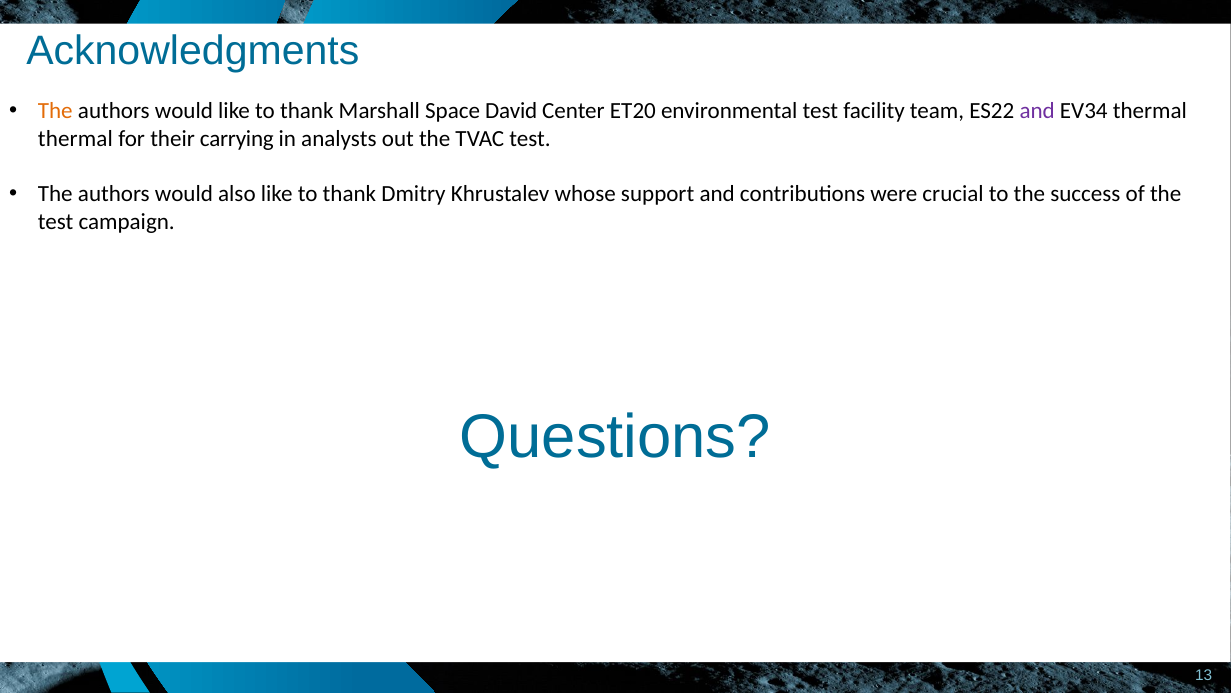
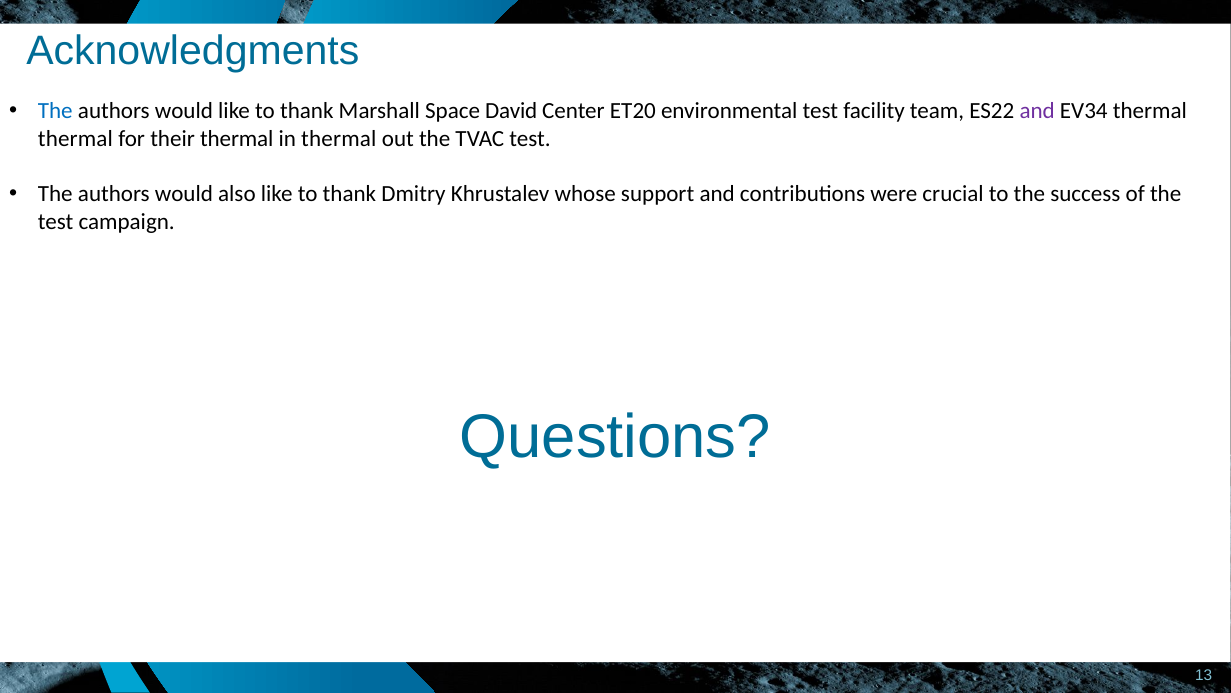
The colour: orange -> blue (55, 111)
their carrying: carrying -> thermal (237, 139)
in analysts: analysts -> thermal (339, 139)
